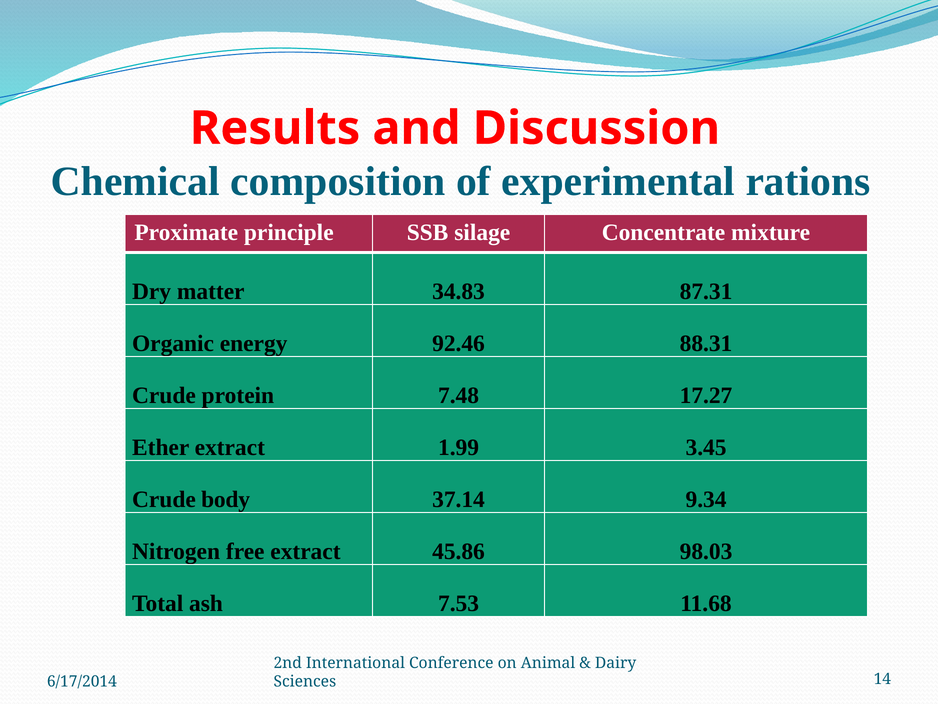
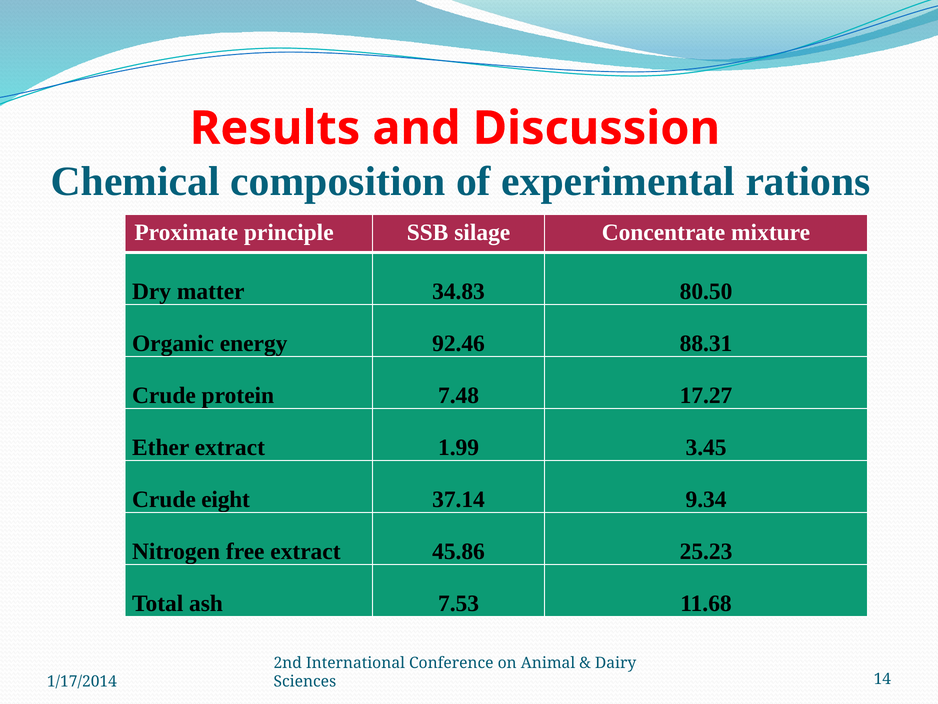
87.31: 87.31 -> 80.50 (706, 291)
body: body -> eight (226, 499)
98.03: 98.03 -> 25.23 (706, 551)
6/17/2014: 6/17/2014 -> 1/17/2014 (82, 681)
